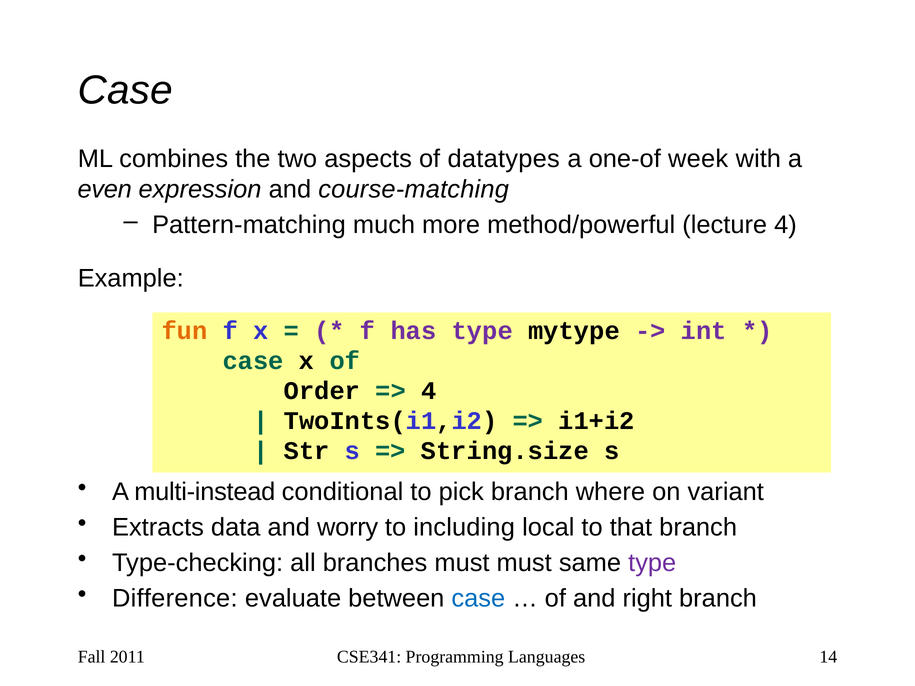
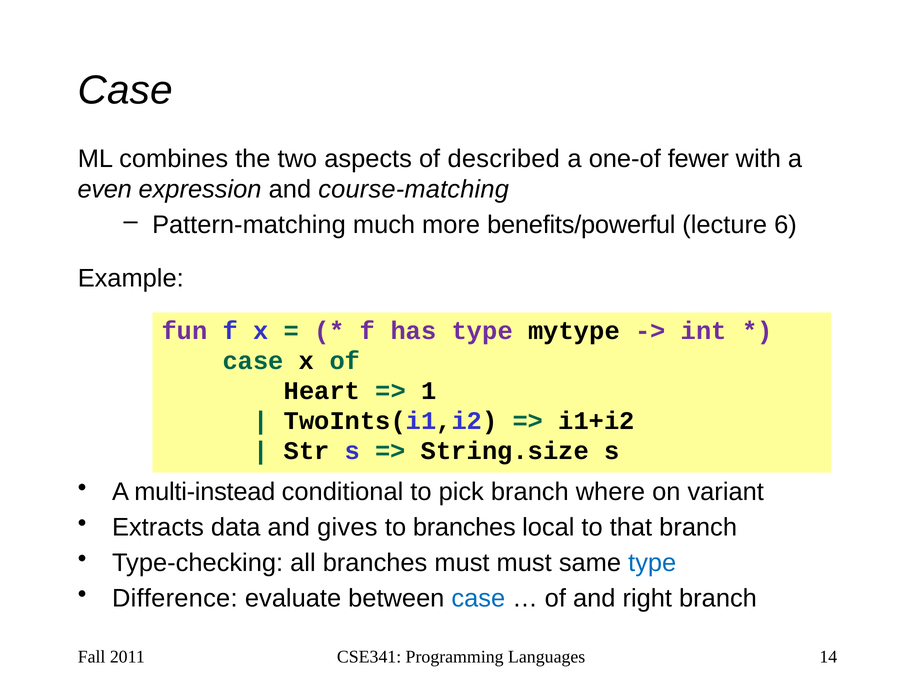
datatypes: datatypes -> described (504, 159)
week: week -> fewer (698, 159)
method/powerful: method/powerful -> benefits/powerful (581, 225)
lecture 4: 4 -> 6 (786, 225)
fun colour: orange -> purple (184, 331)
Order: Order -> Heart (322, 391)
4: 4 -> 1 (429, 391)
worry: worry -> gives (347, 528)
to including: including -> branches (464, 528)
type colour: purple -> blue (652, 563)
